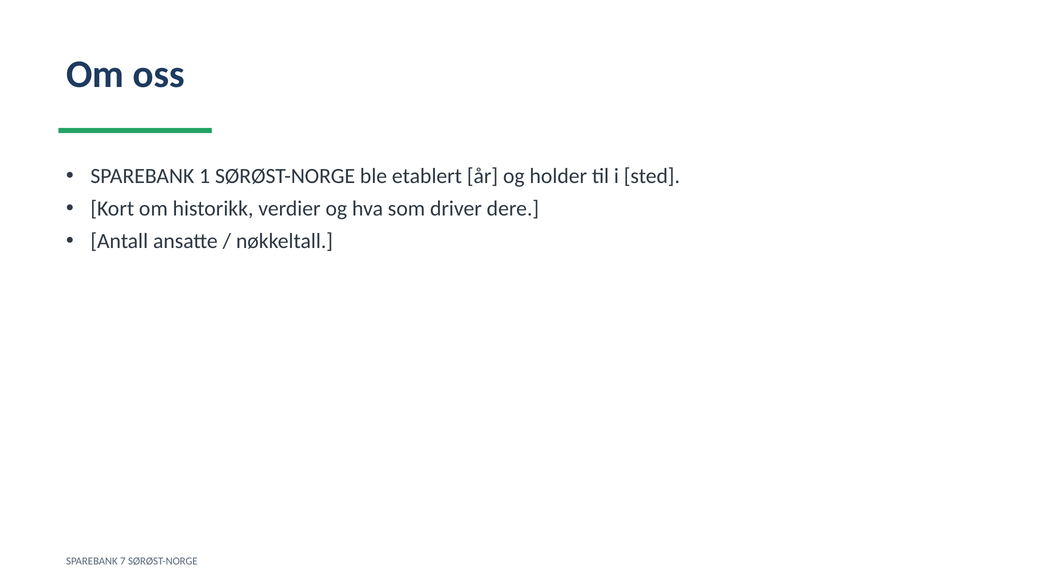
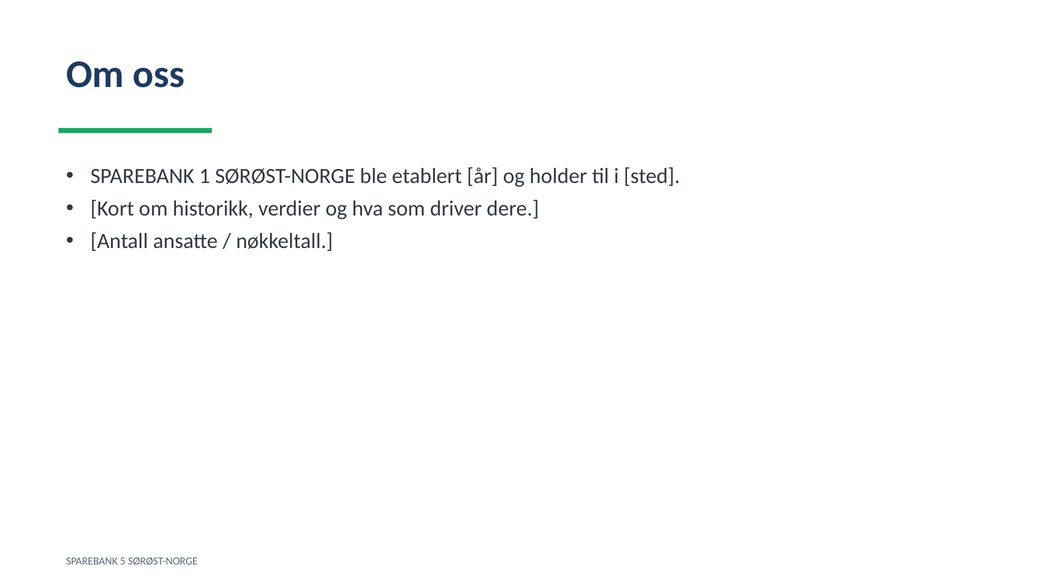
7: 7 -> 5 (123, 561)
